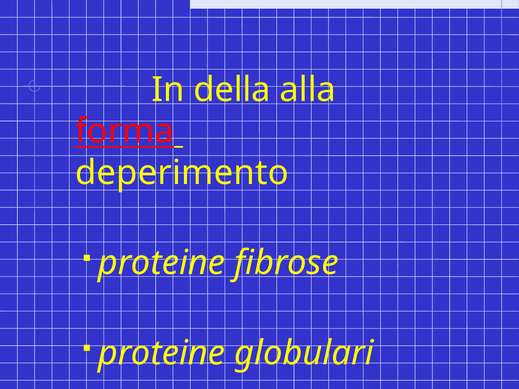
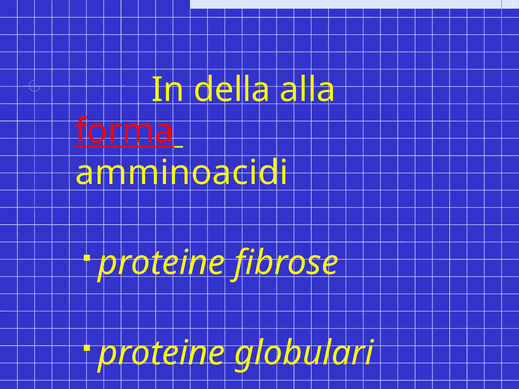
deperimento: deperimento -> amminoacidi (182, 173)
